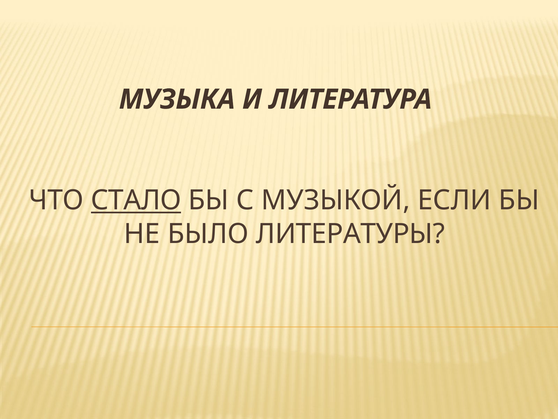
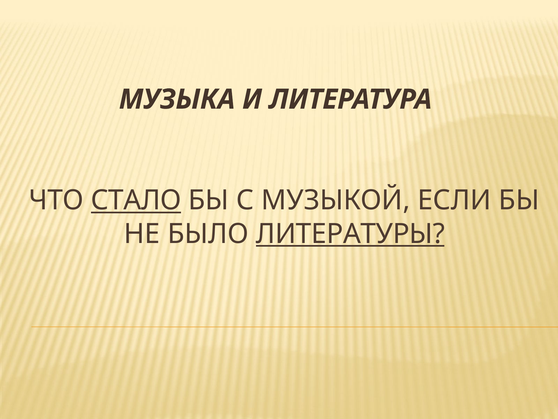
ЛИТЕРАТУРЫ underline: none -> present (350, 234)
